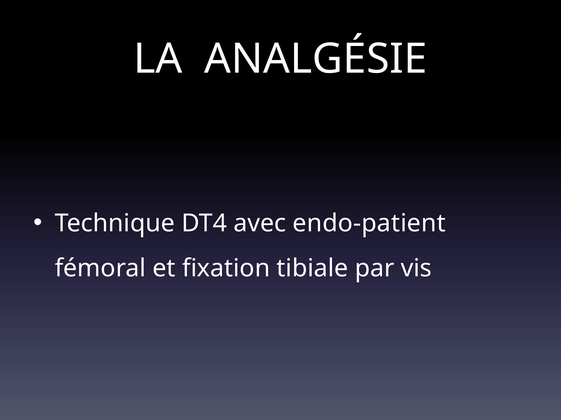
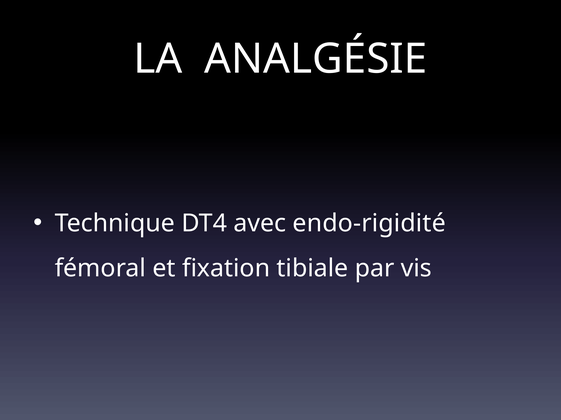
endo-patient: endo-patient -> endo-rigidité (369, 224)
